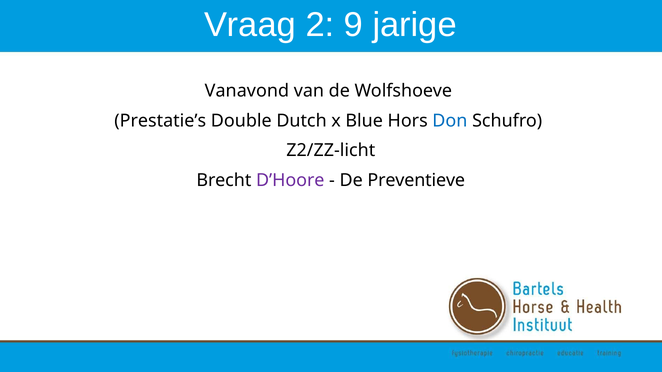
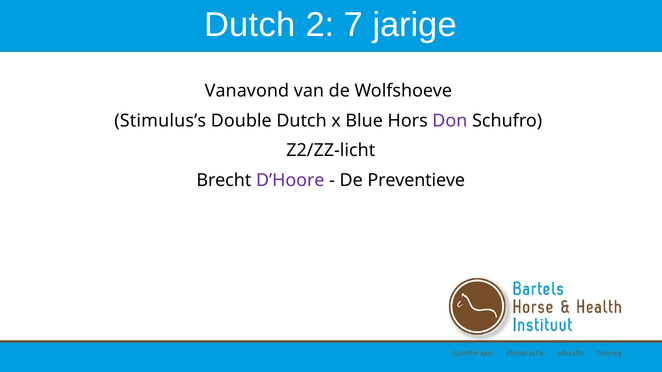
Vraag: Vraag -> Dutch (250, 25)
9: 9 -> 7 (353, 25)
Prestatie’s: Prestatie’s -> Stimulus’s (160, 121)
Don colour: blue -> purple (450, 121)
